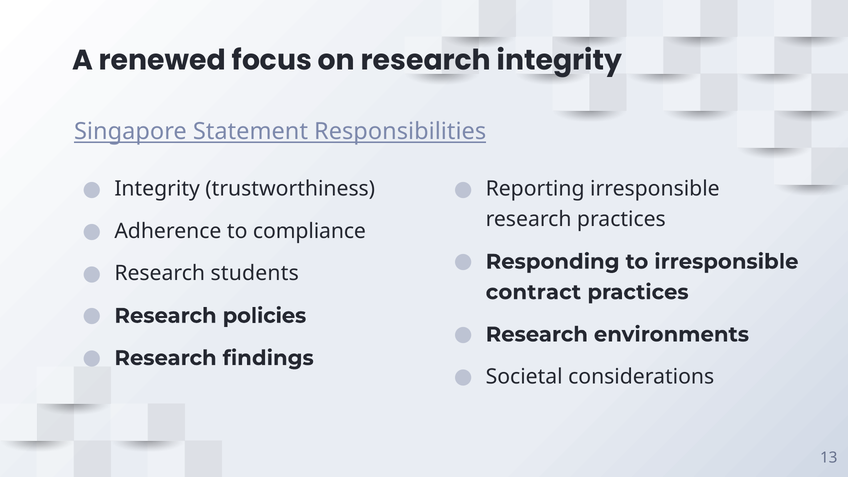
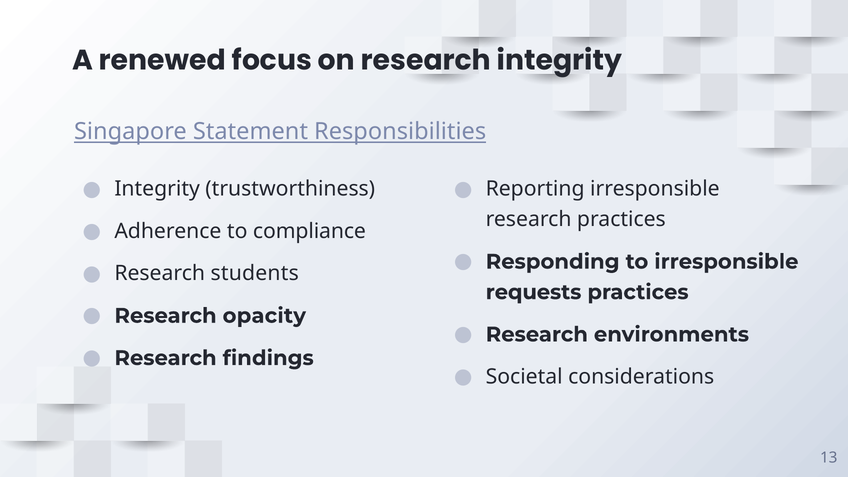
contract: contract -> requests (534, 292)
policies: policies -> opacity (264, 316)
